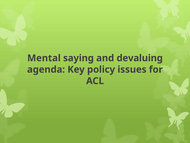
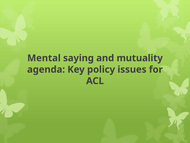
devaluing: devaluing -> mutuality (140, 58)
